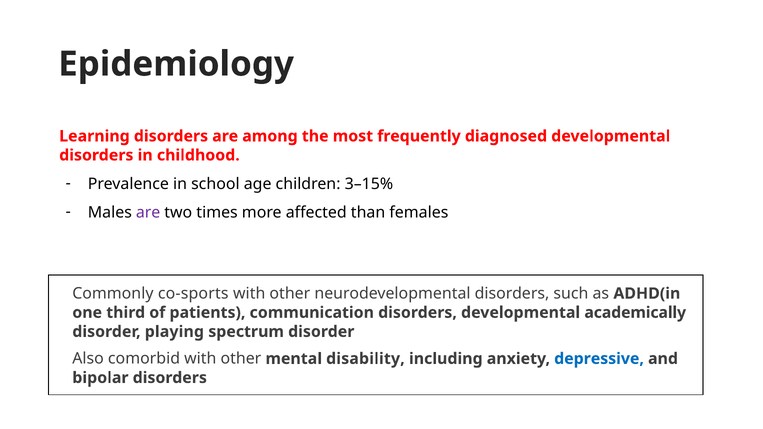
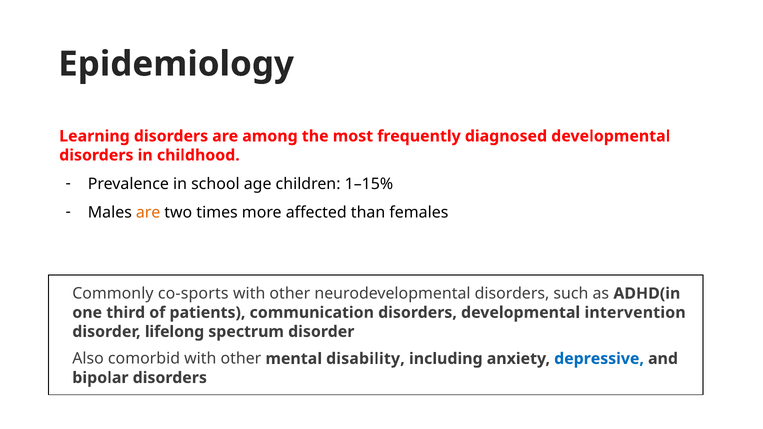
3–15%: 3–15% -> 1–15% (369, 184)
are colour: purple -> orange (148, 213)
academically: academically -> intervention (635, 313)
playing: playing -> lifelong (174, 332)
